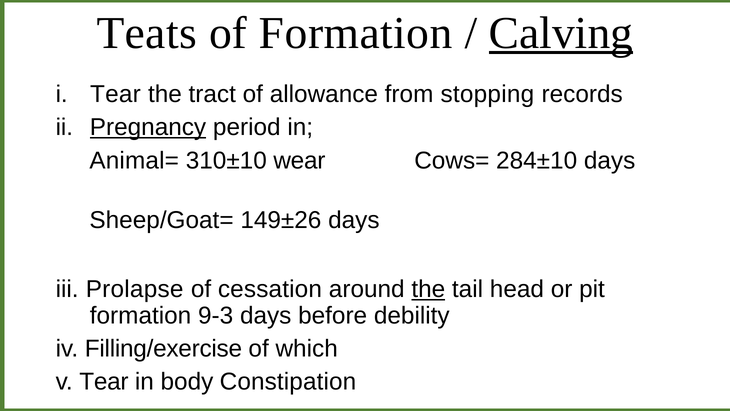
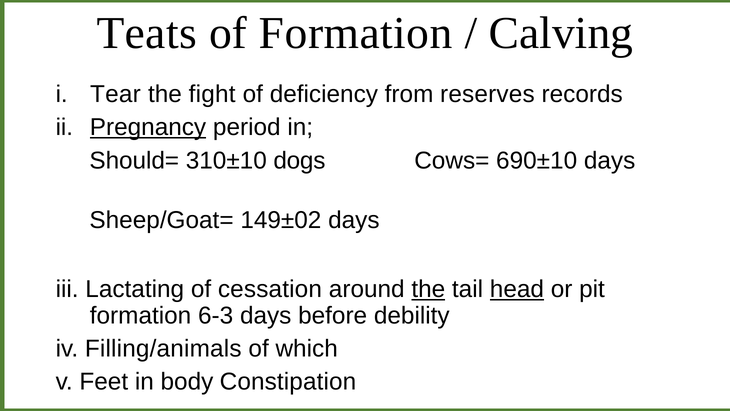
Calving underline: present -> none (561, 33)
tract: tract -> fight (212, 94)
allowance: allowance -> deficiency (324, 94)
stopping: stopping -> reserves (487, 94)
Animal=: Animal= -> Should= (134, 160)
wear: wear -> dogs (299, 160)
284±10: 284±10 -> 690±10 (537, 160)
149±26: 149±26 -> 149±02 (281, 220)
Prolapse: Prolapse -> Lactating (135, 289)
head underline: none -> present (517, 289)
9-3: 9-3 -> 6-3 (216, 315)
Filling/exercise: Filling/exercise -> Filling/animals (163, 348)
v Tear: Tear -> Feet (104, 382)
